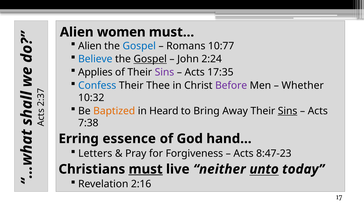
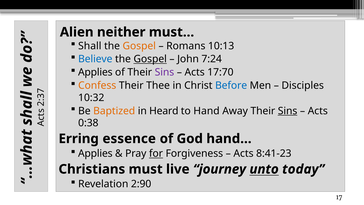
women: women -> neither (121, 32)
Alien: Alien -> Shall (90, 46)
Gospel colour: blue -> orange (139, 46)
10:77: 10:77 -> 10:13 (221, 46)
2:24: 2:24 -> 7:24 (212, 59)
17:35: 17:35 -> 17:70 (220, 72)
Confess colour: blue -> orange (97, 85)
Before colour: purple -> blue (231, 85)
Whether: Whether -> Disciples (303, 85)
Bring: Bring -> Hand (206, 111)
7:38: 7:38 -> 0:38 (88, 123)
Letters: Letters -> Applies (95, 153)
for underline: none -> present (156, 153)
8:47-23: 8:47-23 -> 8:41-23 (274, 153)
must underline: present -> none (146, 169)
neither: neither -> journey (220, 169)
2:16: 2:16 -> 2:90 (141, 184)
